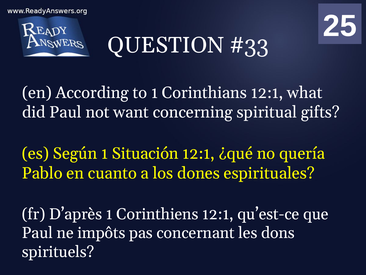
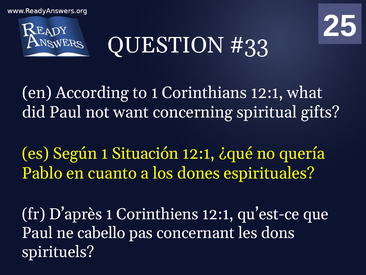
impôts: impôts -> cabello (101, 233)
